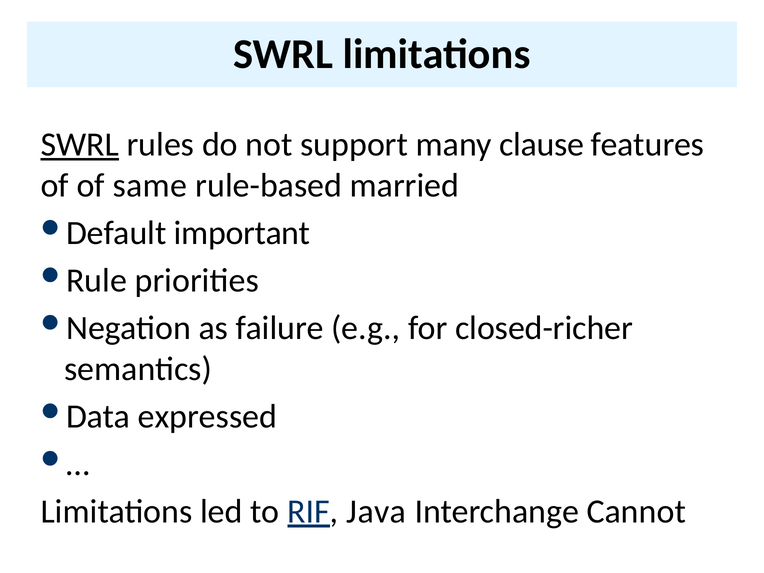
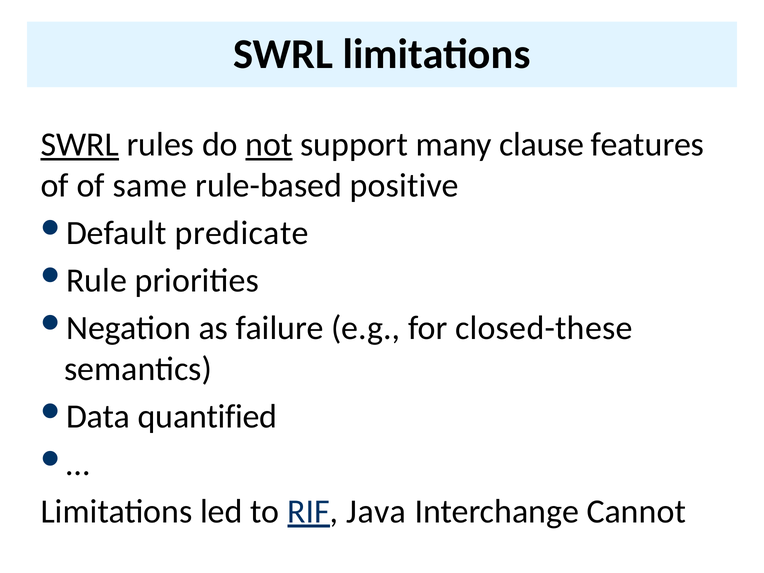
not underline: none -> present (269, 145)
married: married -> positive (404, 185)
important: important -> predicate (242, 233)
closed-richer: closed-richer -> closed-these (544, 328)
expressed: expressed -> quantified (208, 416)
